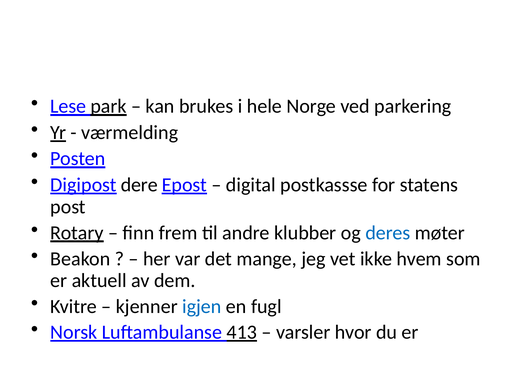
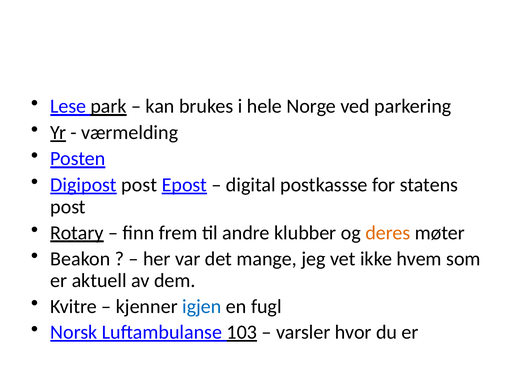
Digipost dere: dere -> post (139, 185)
deres colour: blue -> orange (388, 233)
413: 413 -> 103 (242, 332)
